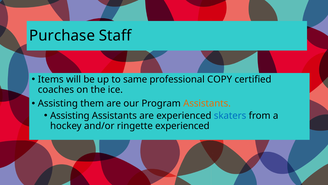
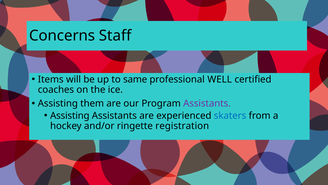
Purchase: Purchase -> Concerns (62, 36)
COPY: COPY -> WELL (220, 79)
Assistants colour: orange -> purple (207, 103)
ringette experienced: experienced -> registration (182, 126)
